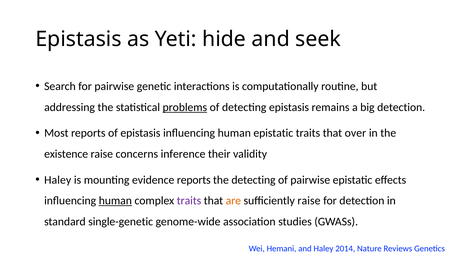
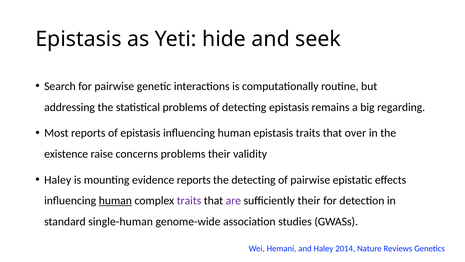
problems underline: present -> none (185, 107)
big detection: detection -> regarding (401, 107)
human epistatic: epistatic -> epistasis (273, 133)
concerns inference: inference -> problems (183, 154)
are colour: orange -> purple (233, 200)
sufficiently raise: raise -> their (309, 200)
single-genetic: single-genetic -> single-human (121, 221)
